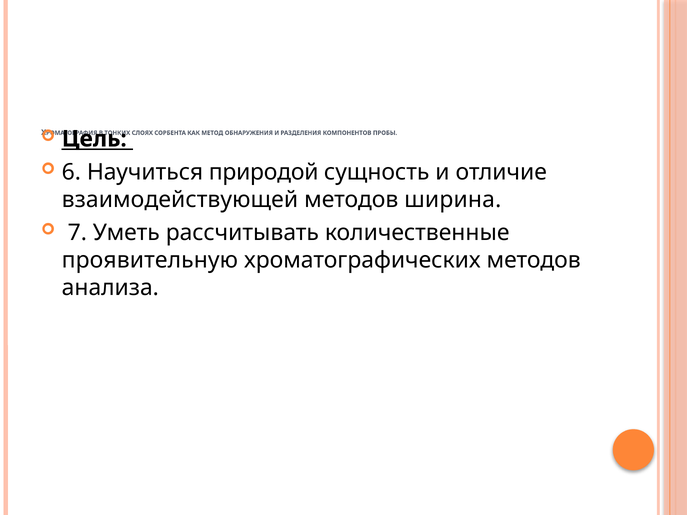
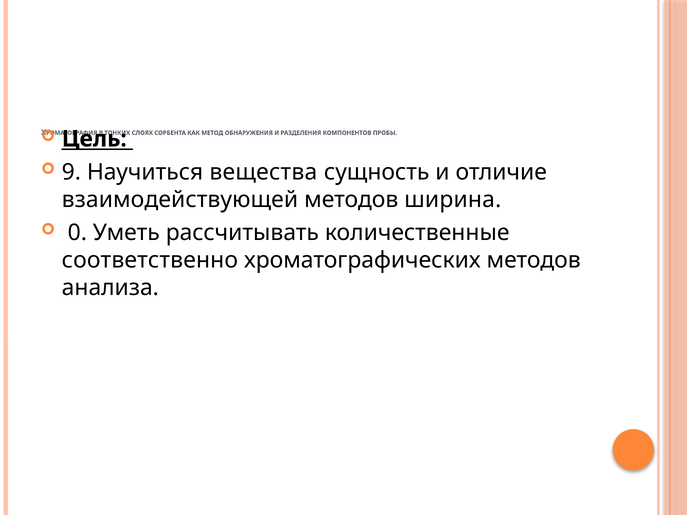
6: 6 -> 9 (71, 172)
природой: природой -> вещества (263, 172)
7: 7 -> 0 (77, 233)
проявительную: проявительную -> соответственно (150, 260)
